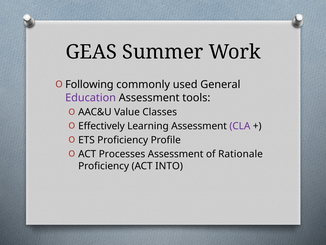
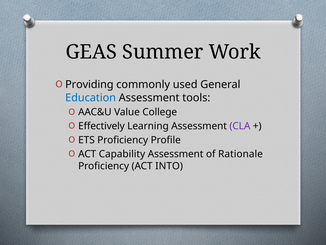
Following: Following -> Providing (89, 84)
Education colour: purple -> blue (91, 98)
Classes: Classes -> College (160, 112)
Processes: Processes -> Capability (122, 154)
